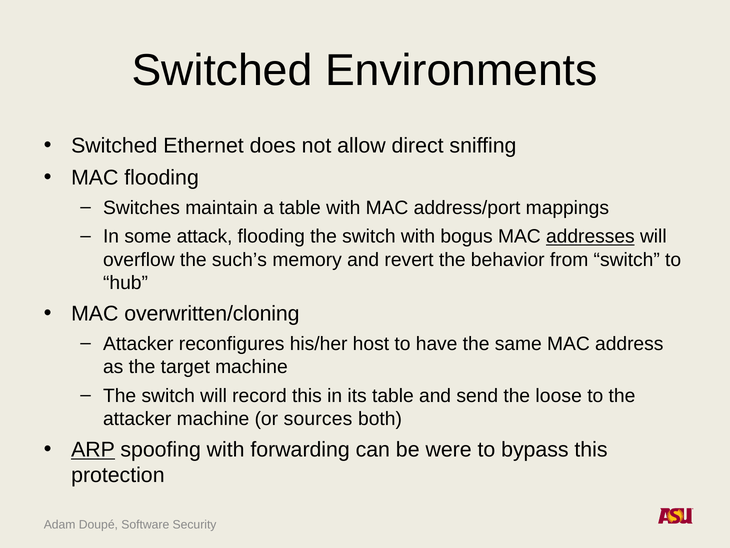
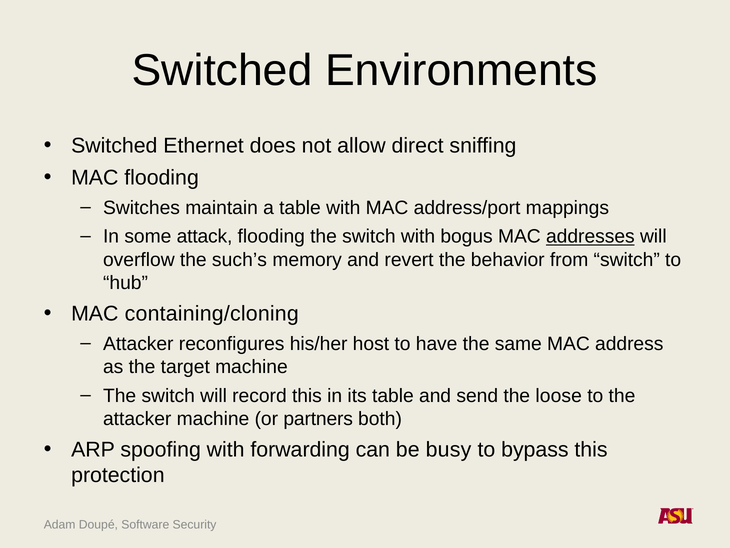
overwritten/cloning: overwritten/cloning -> containing/cloning (212, 314)
sources: sources -> partners (318, 418)
ARP underline: present -> none (93, 449)
were: were -> busy (448, 449)
